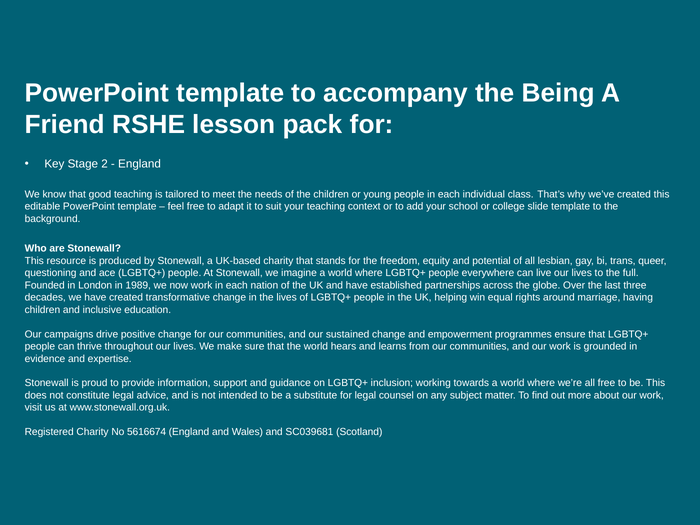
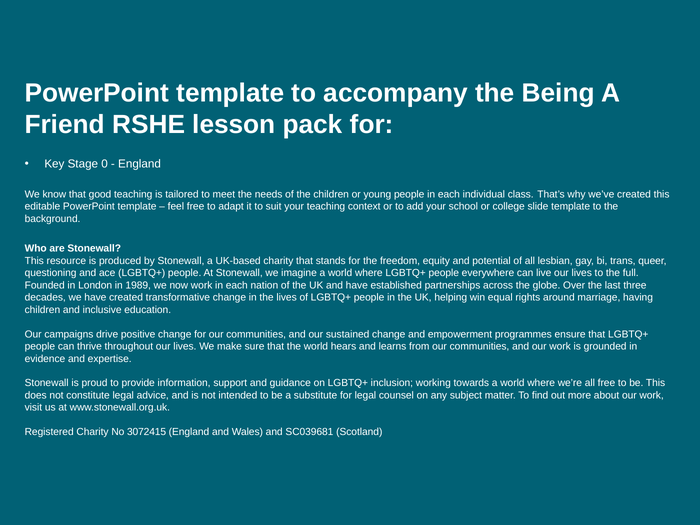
2: 2 -> 0 (105, 164)
5616674: 5616674 -> 3072415 (147, 432)
